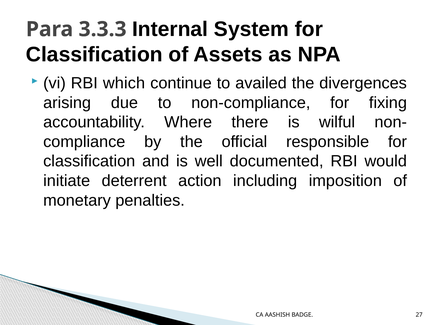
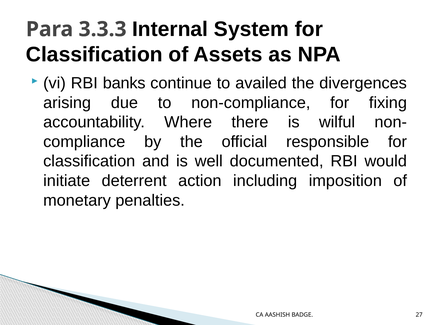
which: which -> banks (124, 83)
